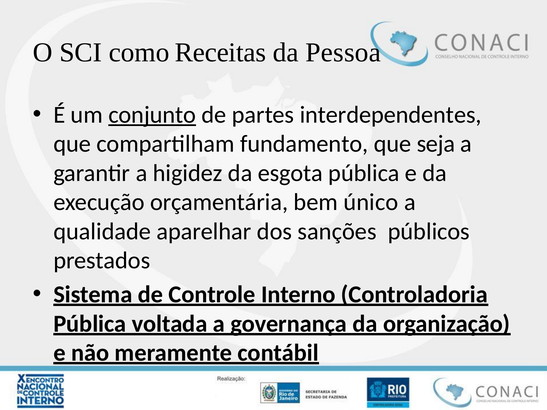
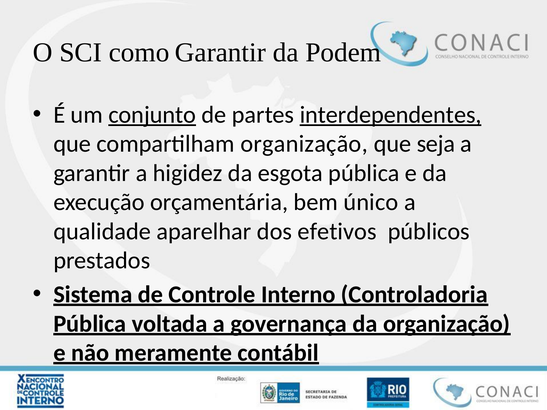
como Receitas: Receitas -> Garantir (220, 53)
Pessoa: Pessoa -> Podem (343, 53)
interdependentes underline: none -> present (391, 115)
compartilham fundamento: fundamento -> organização (304, 144)
sanções: sanções -> efetivos (337, 231)
